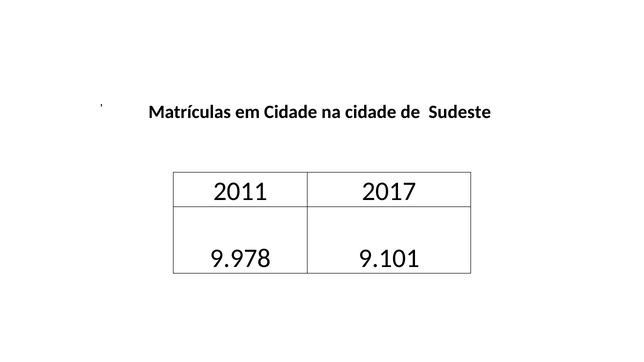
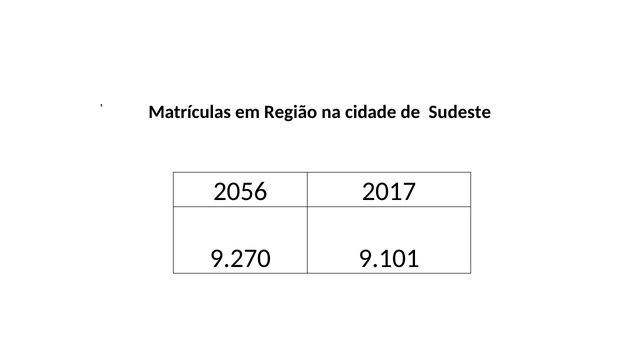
em Cidade: Cidade -> Região (291, 112)
2011: 2011 -> 2056 (240, 191)
9.978: 9.978 -> 9.270 (240, 259)
